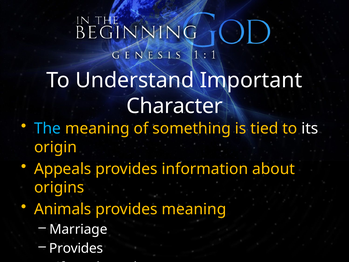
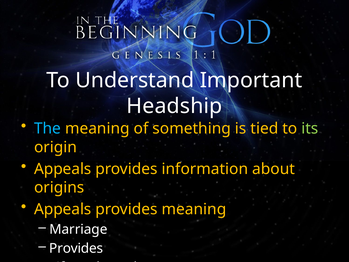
Character: Character -> Headship (174, 106)
its colour: white -> light green (310, 128)
Animals: Animals -> Appeals (63, 209)
